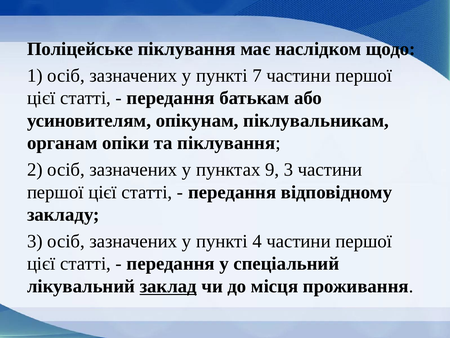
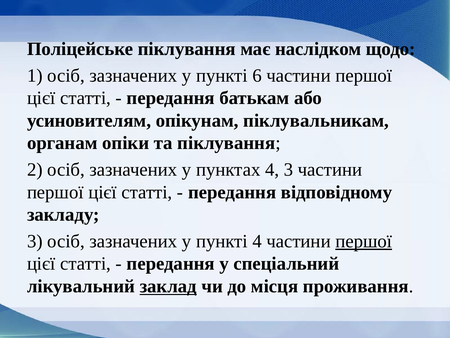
7: 7 -> 6 (257, 75)
пунктах 9: 9 -> 4 (272, 169)
першої underline: none -> present (364, 241)
